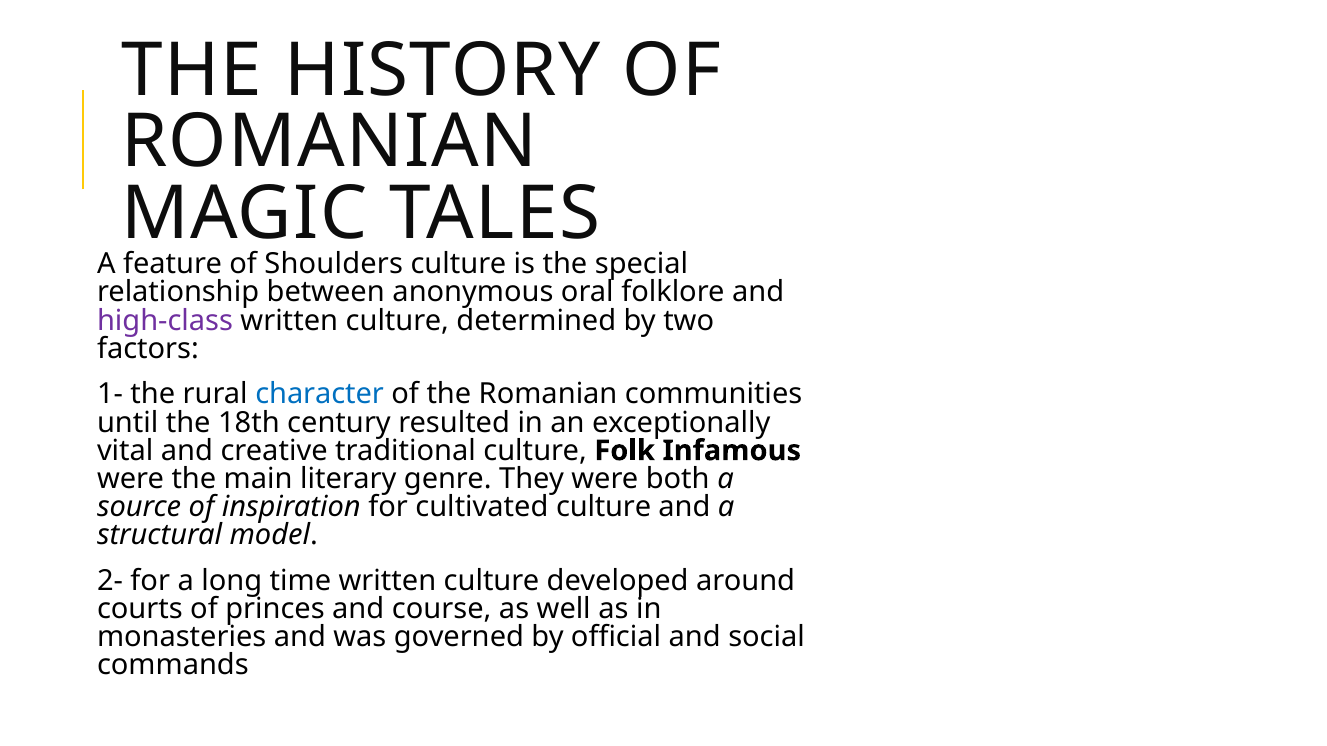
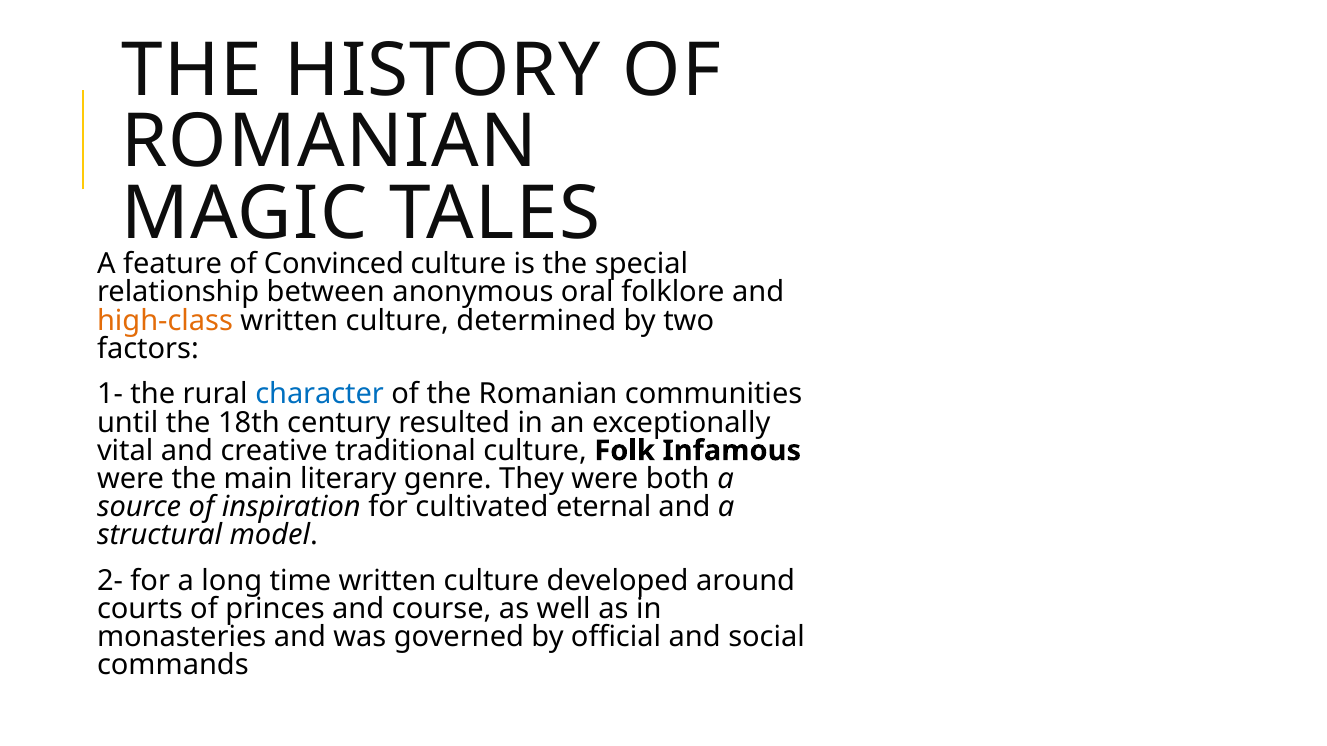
Shoulders: Shoulders -> Convinced (334, 264)
high-class colour: purple -> orange (165, 321)
cultivated culture: culture -> eternal (604, 507)
